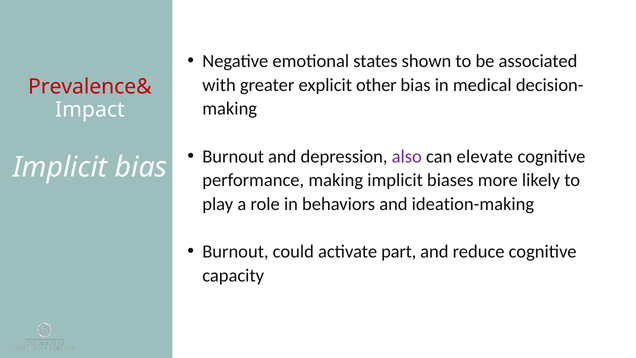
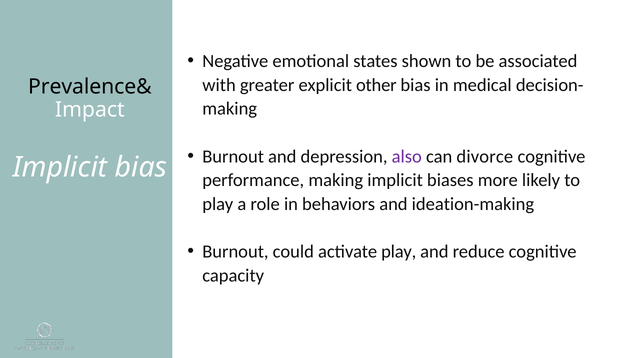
Prevalence& colour: red -> black (90, 87)
elevate: elevate -> divorce (485, 156)
activate part: part -> play (399, 252)
